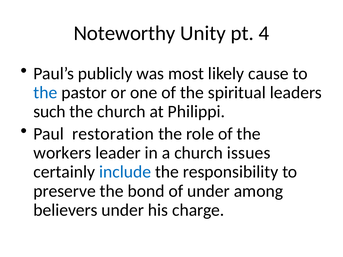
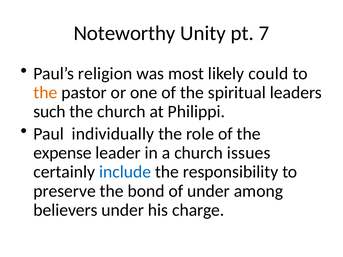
4: 4 -> 7 (264, 33)
publicly: publicly -> religion (105, 74)
cause: cause -> could (268, 74)
the colour: blue -> orange (45, 93)
restoration: restoration -> individually (113, 134)
workers: workers -> expense (62, 153)
